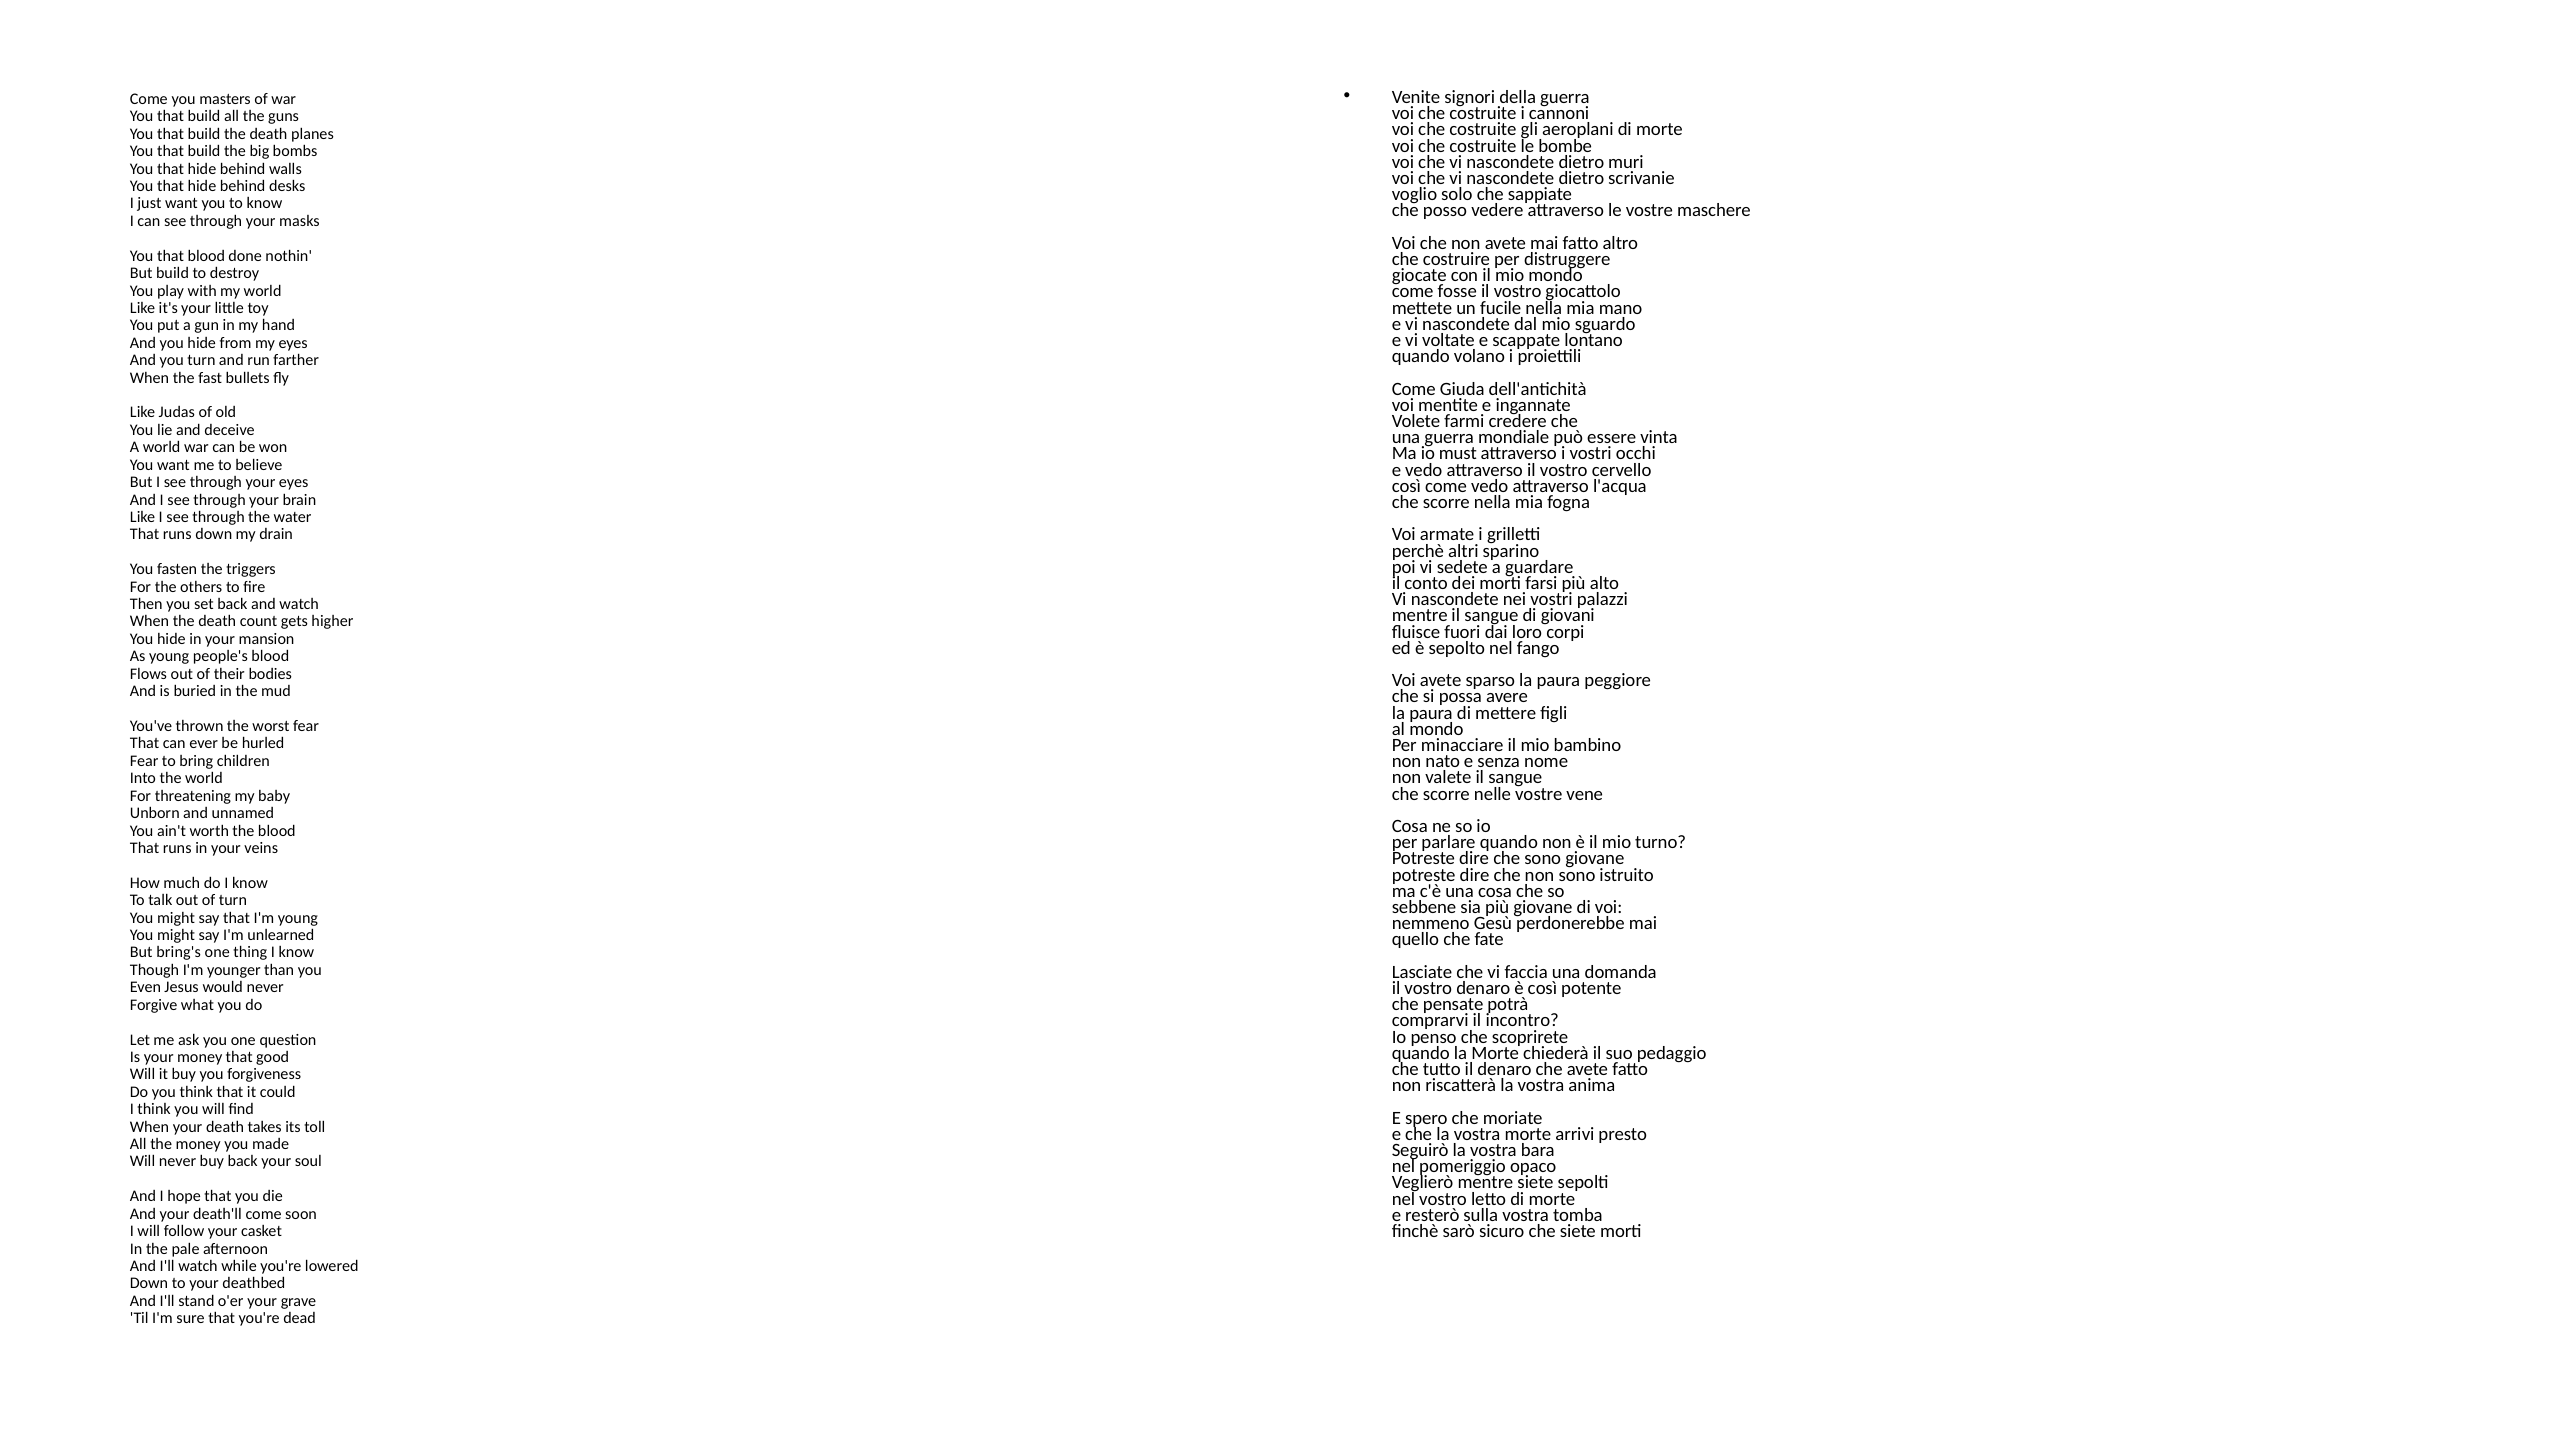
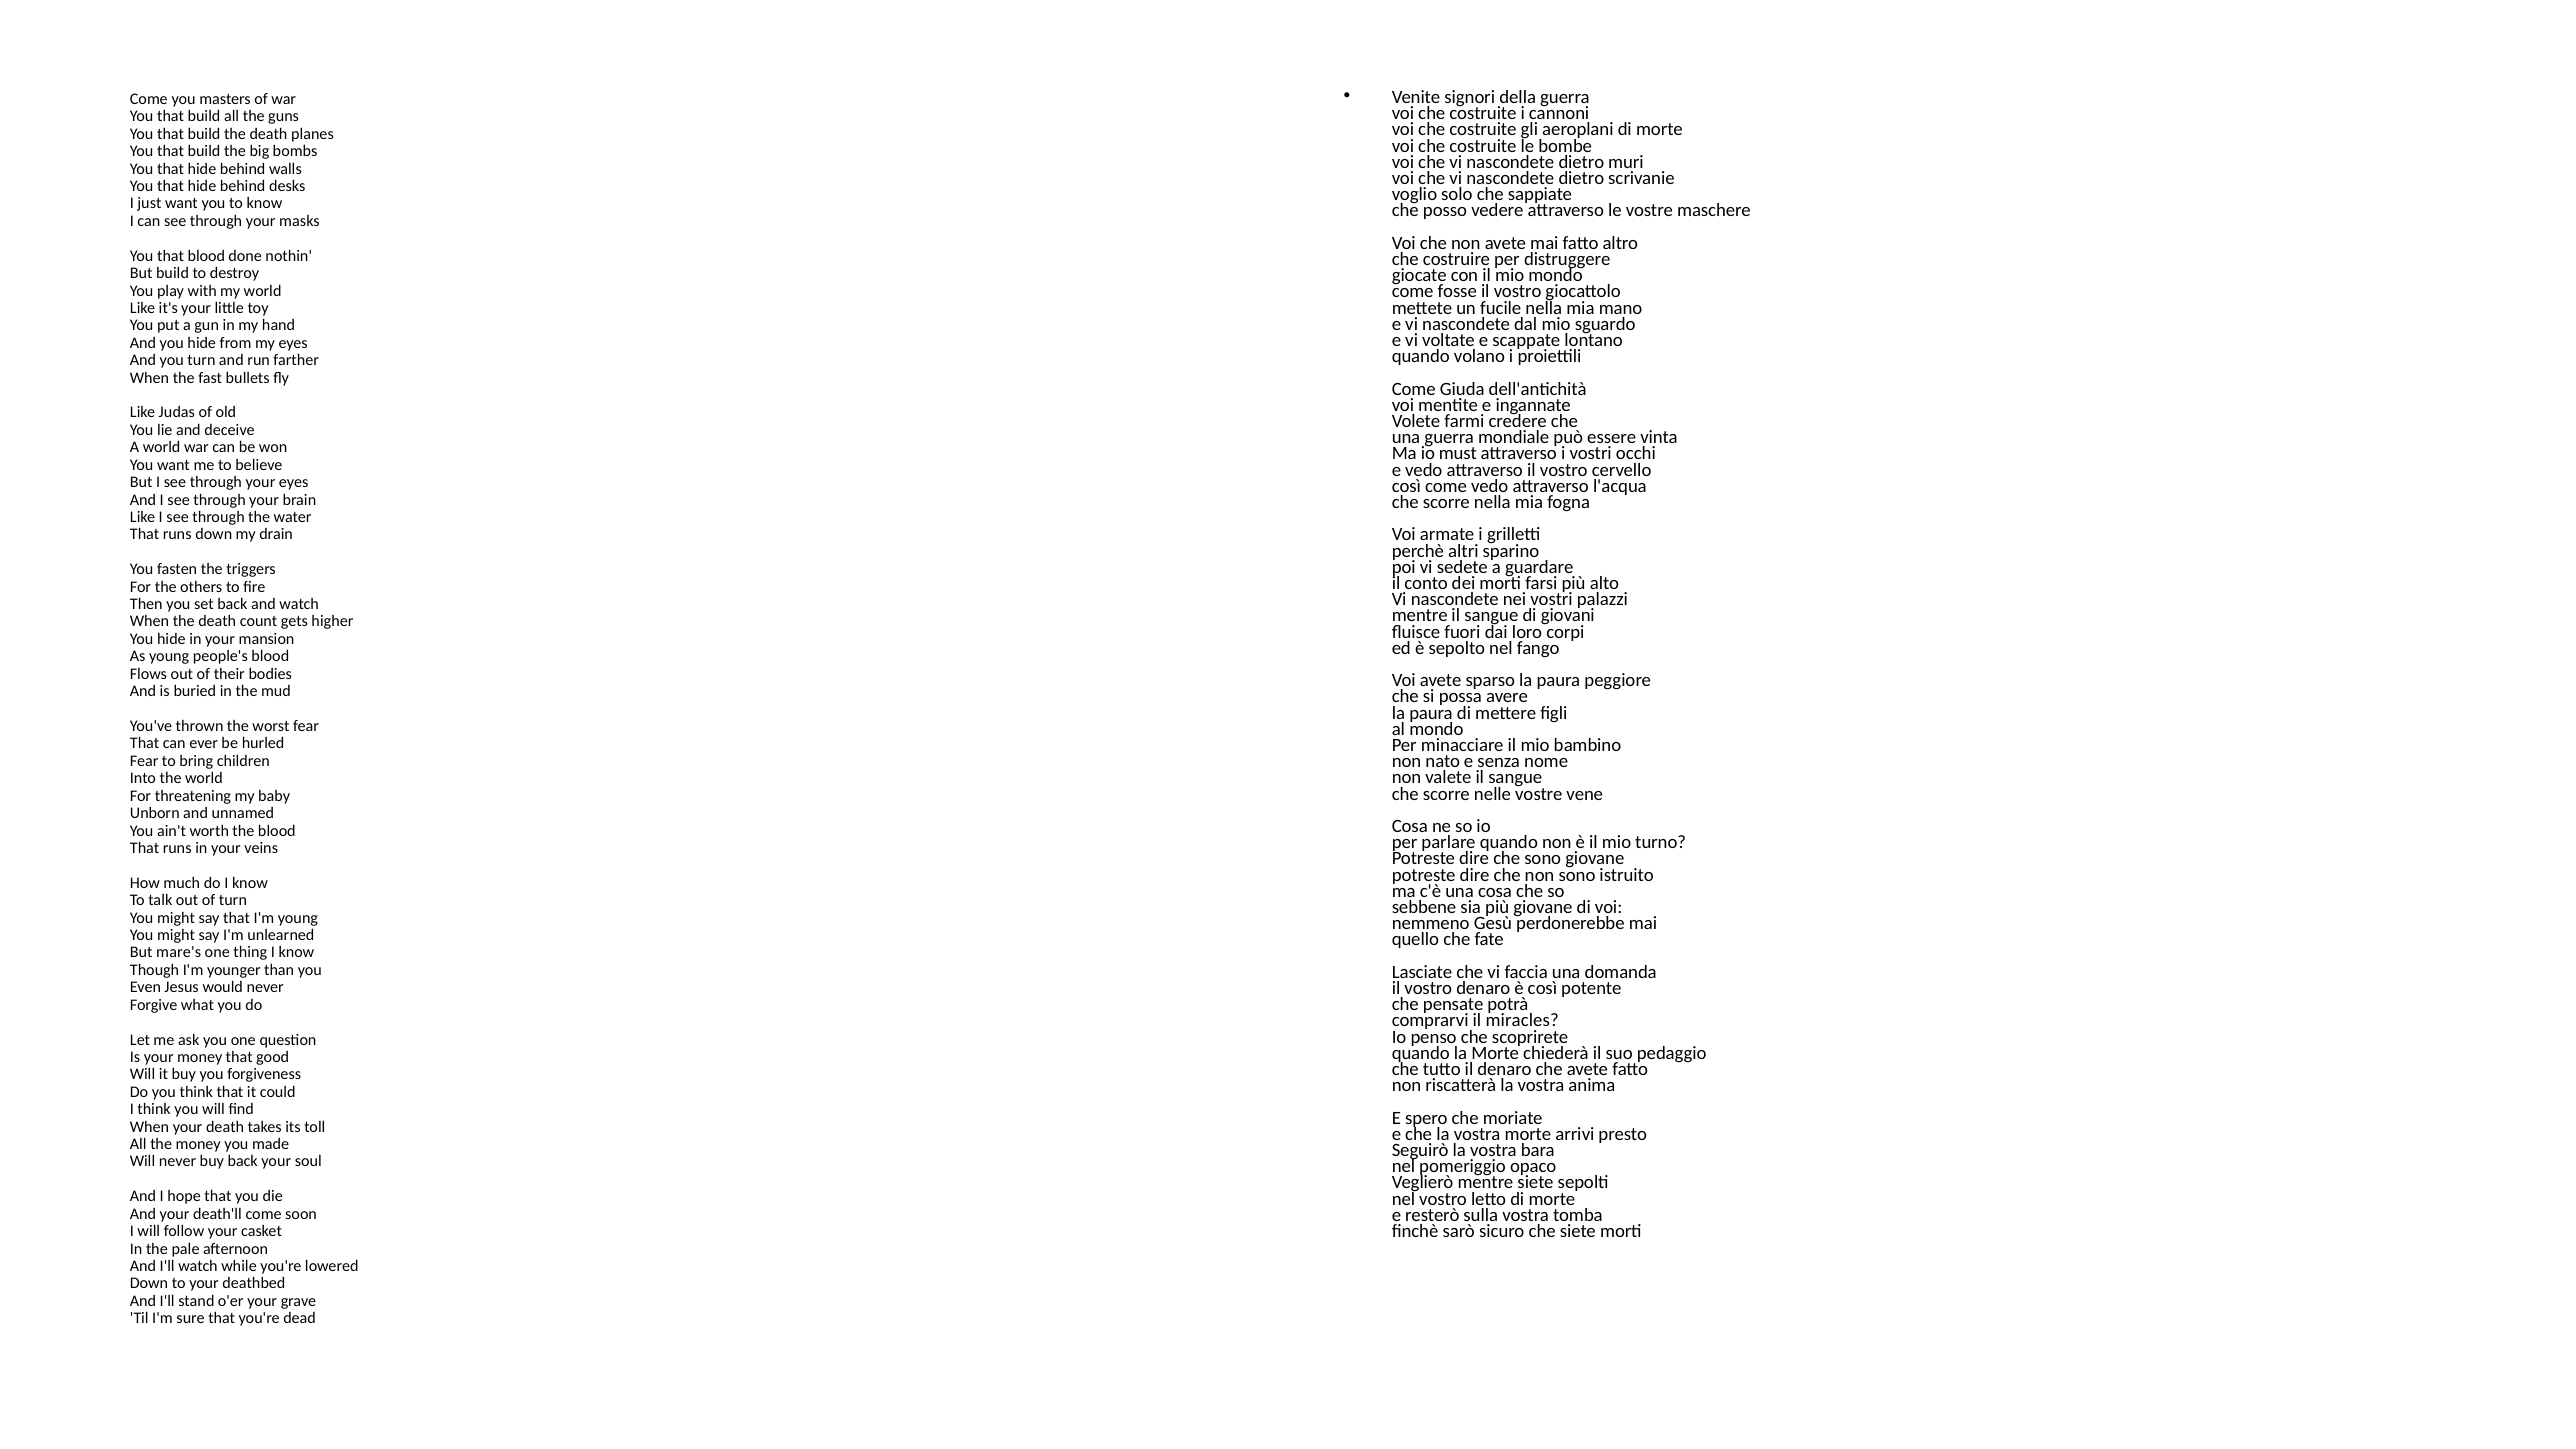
bring's: bring's -> mare's (179, 953)
incontro: incontro -> miracles (1522, 1021)
